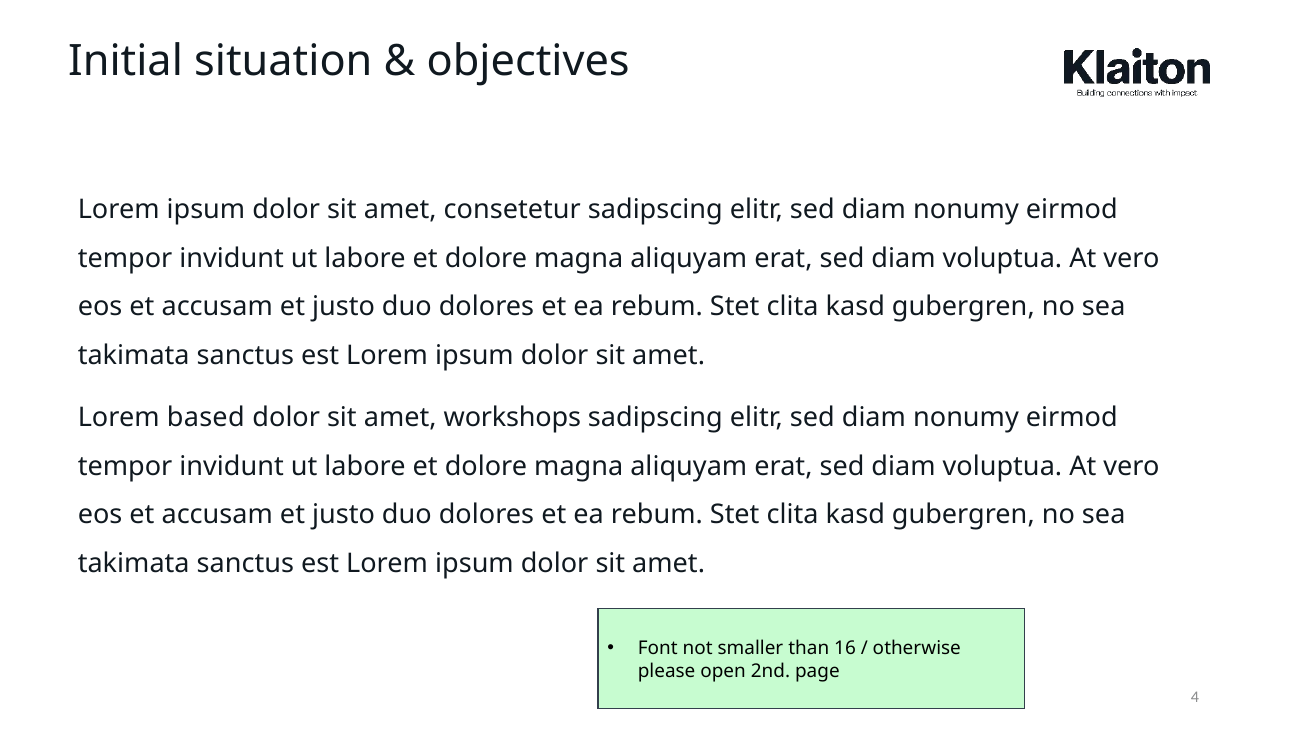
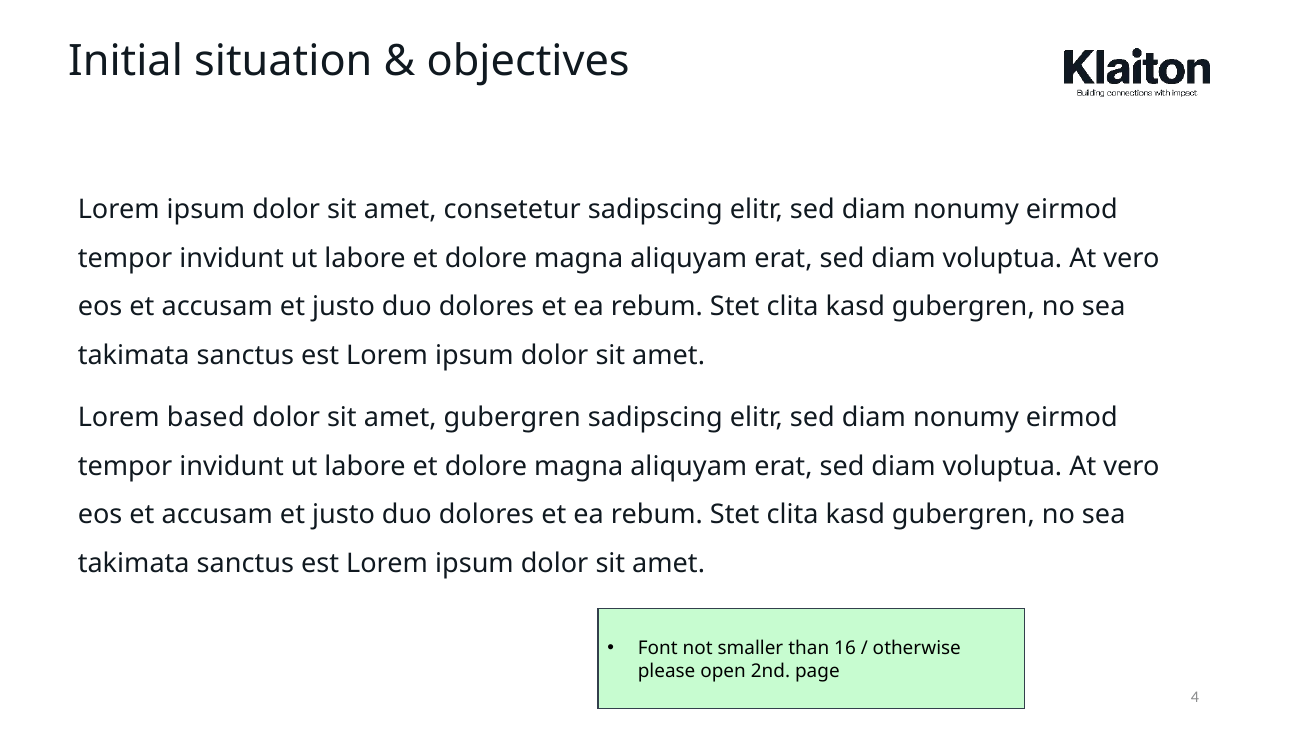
amet workshops: workshops -> gubergren (512, 418)
